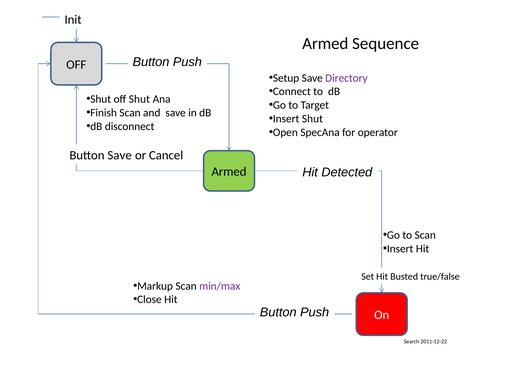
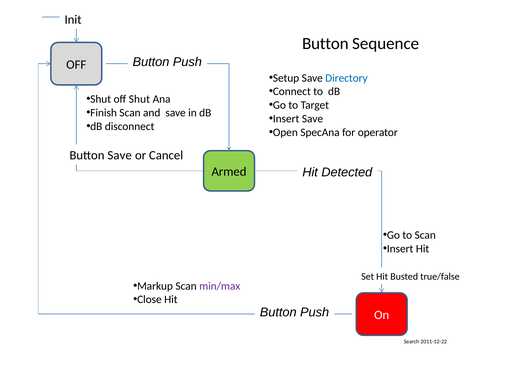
Armed: Armed -> Button (325, 44)
Directory colour: purple -> blue (346, 78)
Insert Shut: Shut -> Save (312, 119)
